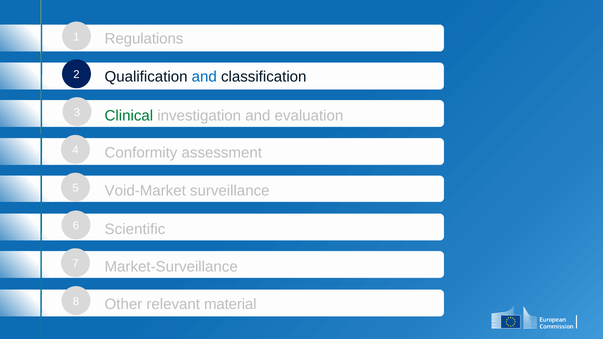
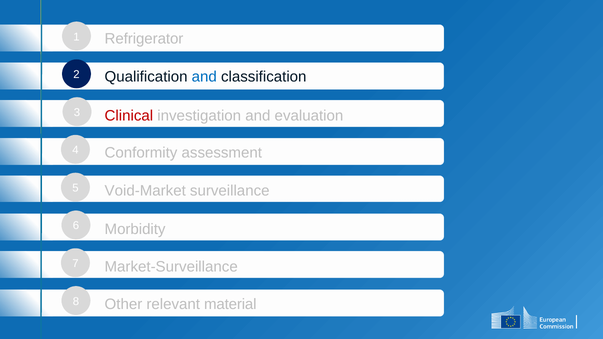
Regulations: Regulations -> Refrigerator (144, 39)
Clinical colour: green -> red (129, 116)
Scientific: Scientific -> Morbidity (135, 230)
